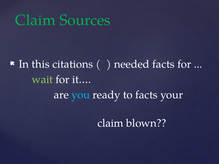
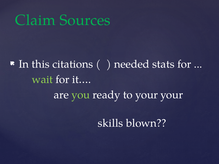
needed facts: facts -> stats (163, 64)
you colour: light blue -> light green (81, 95)
to facts: facts -> your (147, 95)
claim: claim -> skills (110, 123)
